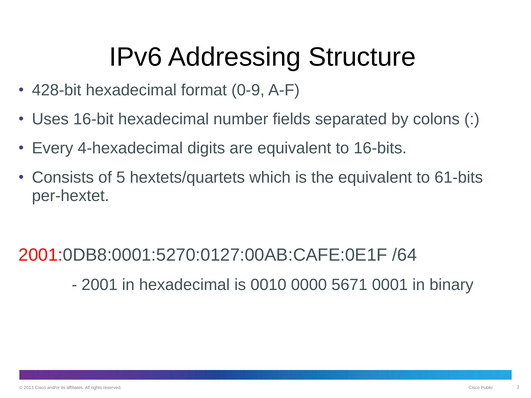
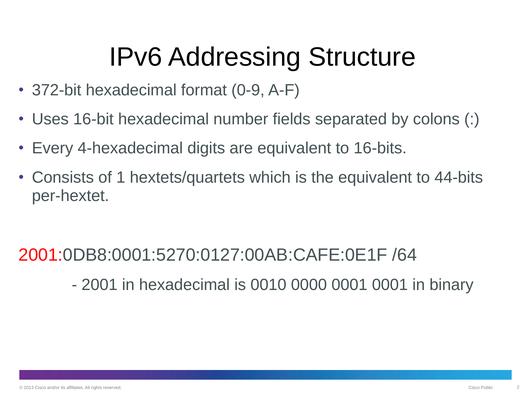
428-bit: 428-bit -> 372-bit (57, 90)
5: 5 -> 1 (121, 177)
61-bits: 61-bits -> 44-bits (459, 177)
0000 5671: 5671 -> 0001 (349, 285)
